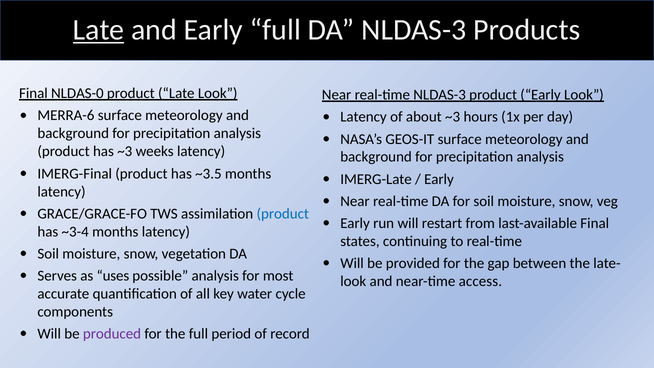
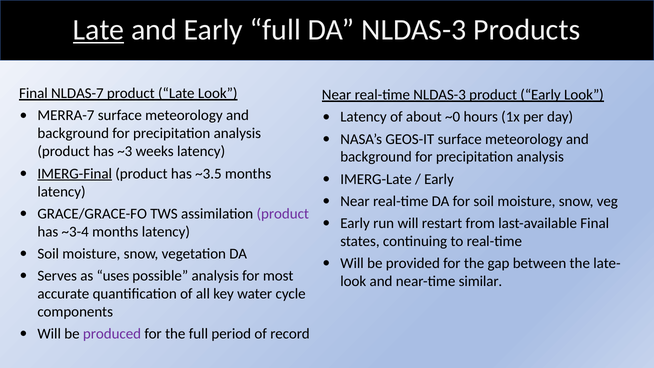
NLDAS-0: NLDAS-0 -> NLDAS-7 (77, 93)
MERRA-6: MERRA-6 -> MERRA-7 (66, 115)
about ~3: ~3 -> ~0 (453, 117)
IMERG-Final underline: none -> present (75, 174)
product colour: blue -> purple (283, 214)
access: access -> similar (480, 281)
